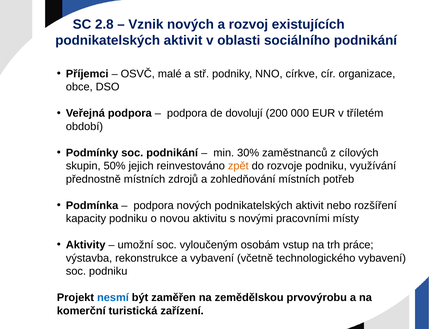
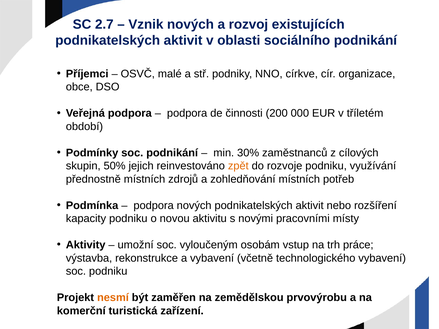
2.8: 2.8 -> 2.7 (104, 24)
dovolují: dovolují -> činnosti (244, 113)
nesmí colour: blue -> orange (113, 298)
